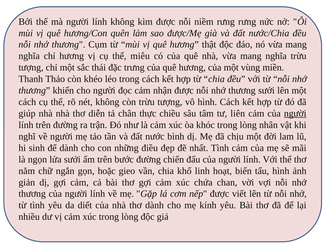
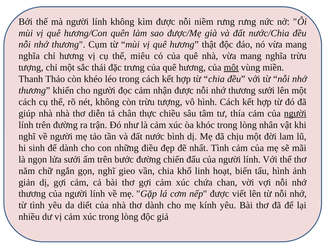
một underline: none -> present (231, 68)
liên: liên -> thía (238, 113)
gọn hoặc: hoặc -> nghĩ (107, 171)
